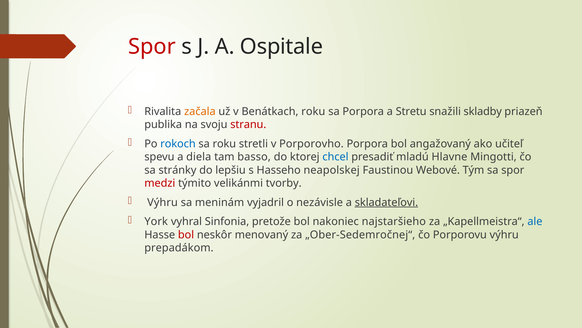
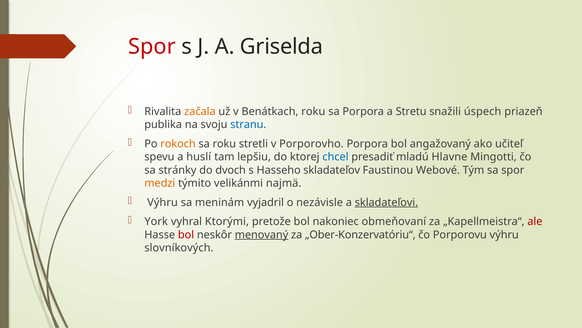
Ospitale: Ospitale -> Griselda (281, 47)
skladby: skladby -> úspech (483, 111)
stranu colour: red -> blue (248, 124)
rokoch colour: blue -> orange (178, 144)
diela: diela -> huslí (199, 157)
basso: basso -> lepšiu (254, 157)
lepšiu: lepšiu -> dvoch (231, 170)
neapolskej: neapolskej -> skladateľov (332, 170)
medzi colour: red -> orange (160, 183)
tvorby: tvorby -> najmä (284, 183)
Sinfonia: Sinfonia -> Ktorými (227, 221)
najstaršieho: najstaršieho -> obmeňovaní (394, 221)
ale colour: blue -> red (535, 221)
menovaný underline: none -> present (262, 234)
„Ober-Sedemročnej“: „Ober-Sedemročnej“ -> „Ober-Konzervatóriu“ (360, 234)
prepadákom: prepadákom -> slovníkových (179, 247)
